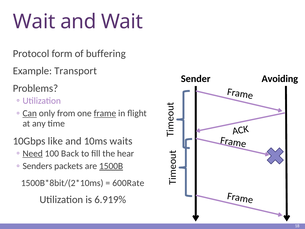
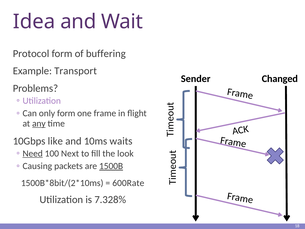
Wait: Wait -> Idea (34, 22)
Avoiding: Avoiding -> Changed (280, 79)
Can underline: present -> none (30, 113)
only from: from -> form (66, 113)
frame underline: present -> none (105, 113)
any underline: none -> present (39, 123)
Back: Back -> Next (70, 153)
hear: hear -> look (125, 153)
Senders: Senders -> Causing (37, 166)
6.919%: 6.919% -> 7.328% (110, 199)
